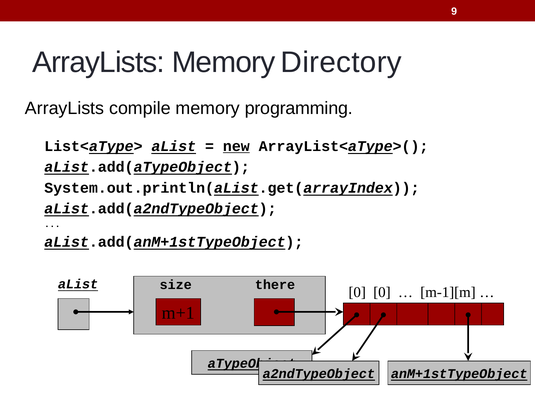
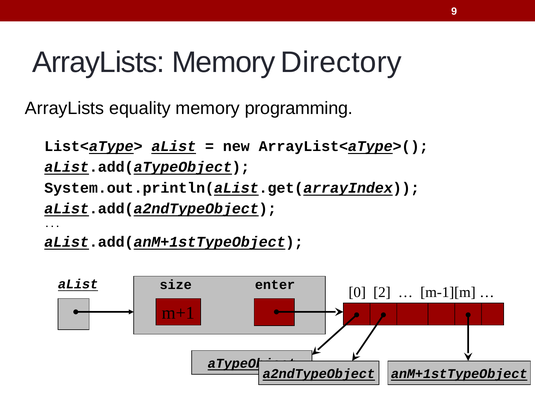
compile: compile -> equality (140, 108)
new underline: present -> none (236, 146)
there: there -> enter (275, 285)
0 0: 0 -> 2 (382, 293)
